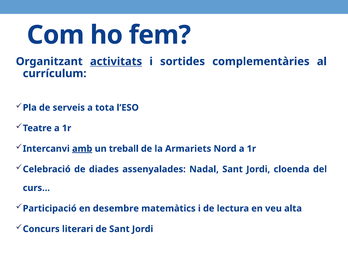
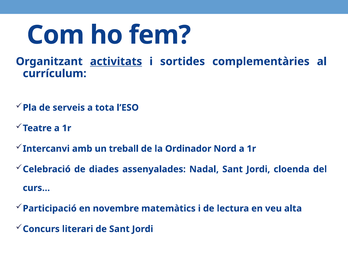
amb underline: present -> none (82, 149)
Armariets: Armariets -> Ordinador (188, 149)
desembre: desembre -> novembre (116, 208)
